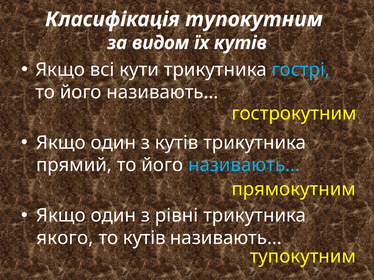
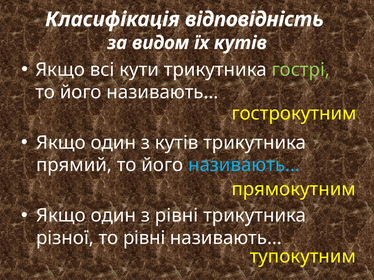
Класифікація тупокутним: тупокутним -> відповідність (254, 19)
гострі colour: light blue -> light green (301, 70)
якого: якого -> різної (65, 238)
то кутів: кутів -> рівні (144, 238)
